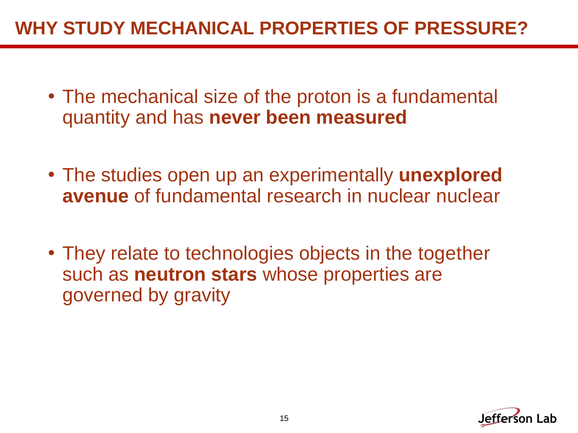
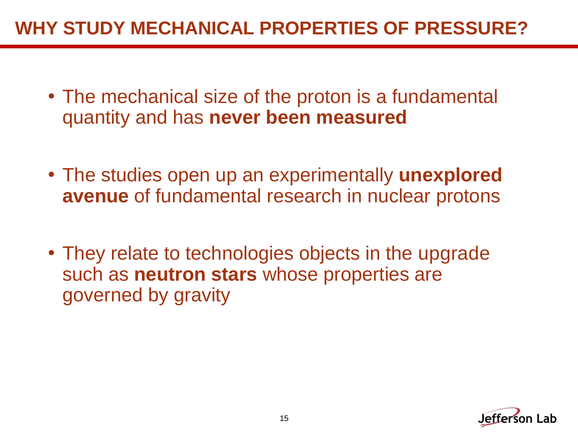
nuclear nuclear: nuclear -> protons (468, 196)
together: together -> upgrade (454, 254)
